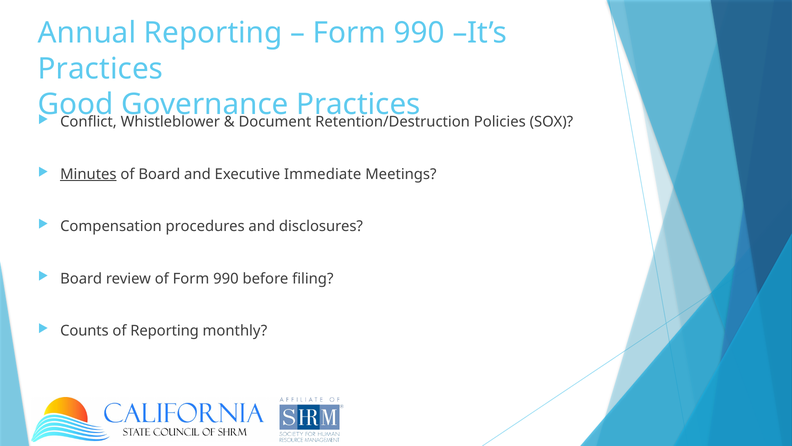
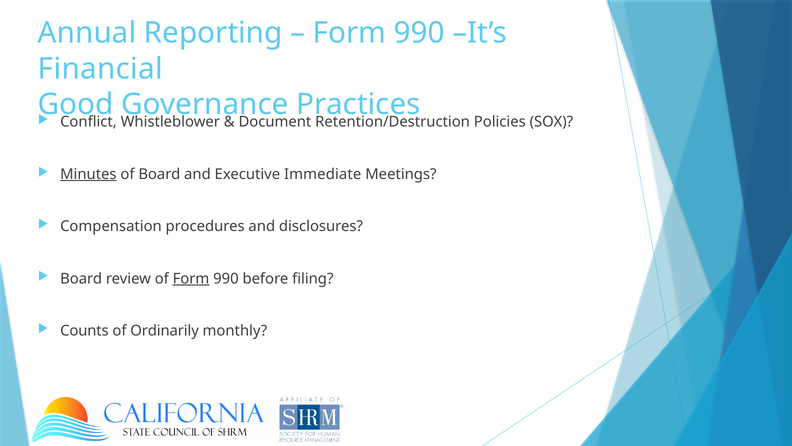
Practices: Practices -> Financial (100, 69)
Form underline: none -> present (191, 278)
of Reporting: Reporting -> Ordinarily (165, 330)
